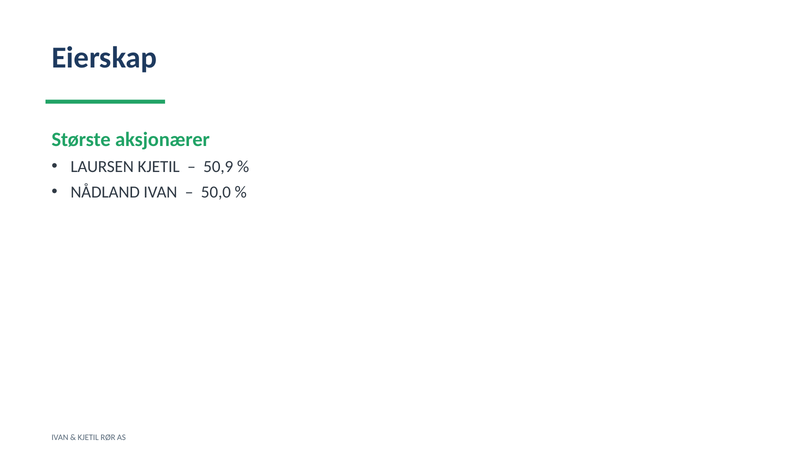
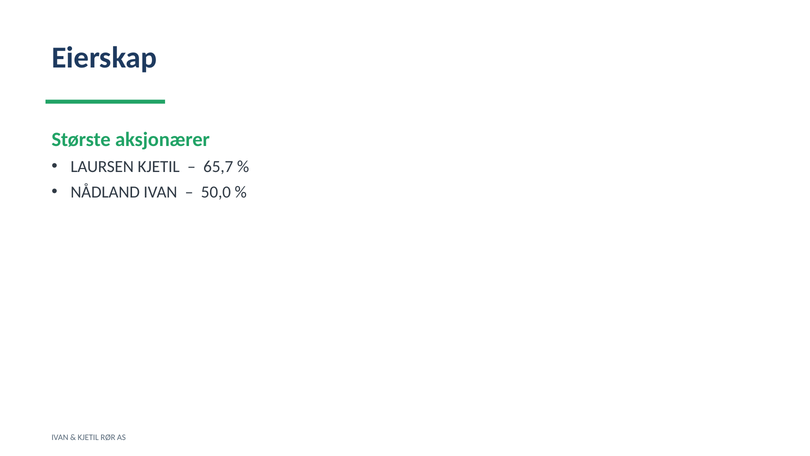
50,9: 50,9 -> 65,7 (218, 167)
